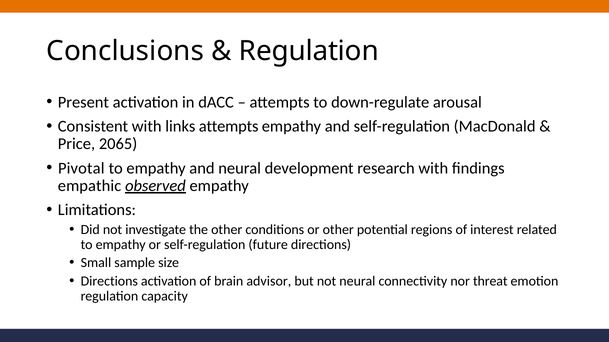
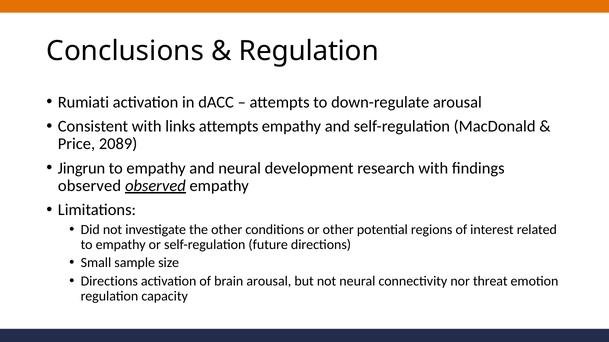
Present: Present -> Rumiati (83, 102)
2065: 2065 -> 2089 (118, 144)
Pivotal: Pivotal -> Jingrun (81, 168)
empathic: empathic -> observed (90, 186)
brain advisor: advisor -> arousal (269, 281)
